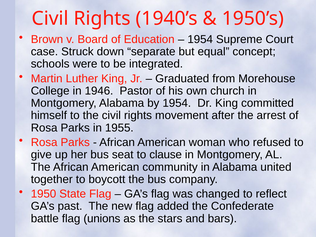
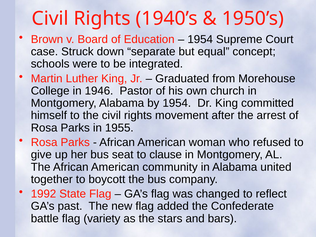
1950: 1950 -> 1992 (44, 194)
unions: unions -> variety (102, 219)
